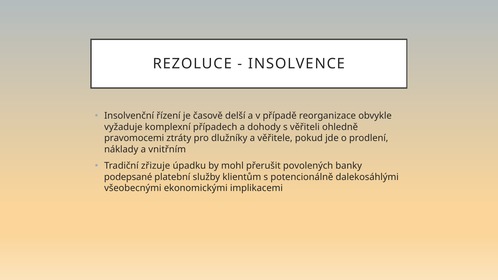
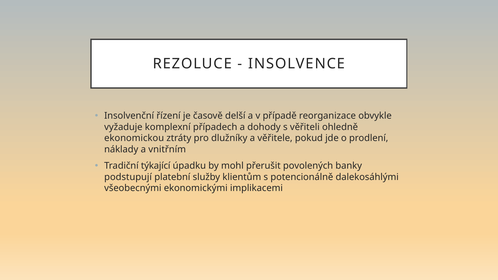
pravomocemi: pravomocemi -> ekonomickou (134, 138)
zřizuje: zřizuje -> týkající (156, 166)
podepsané: podepsané -> podstupují (128, 177)
